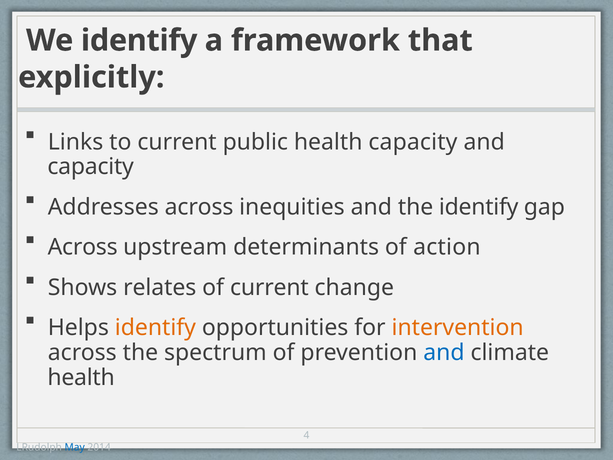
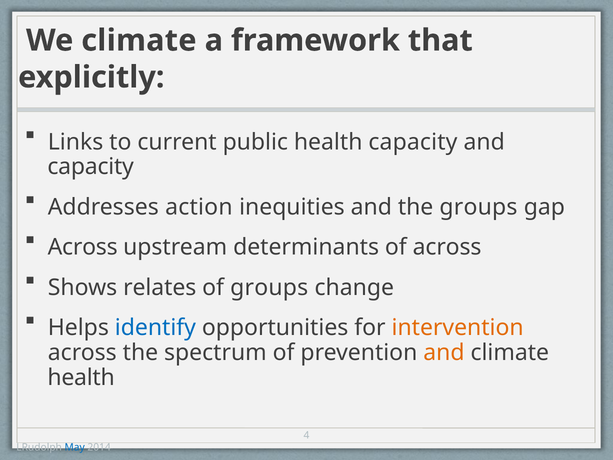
We identify: identify -> climate (139, 40)
Addresses across: across -> action (199, 207)
the identify: identify -> groups (478, 207)
of action: action -> across (447, 247)
of current: current -> groups (269, 287)
identify colour: orange -> blue (155, 328)
and colour: blue -> orange (444, 352)
